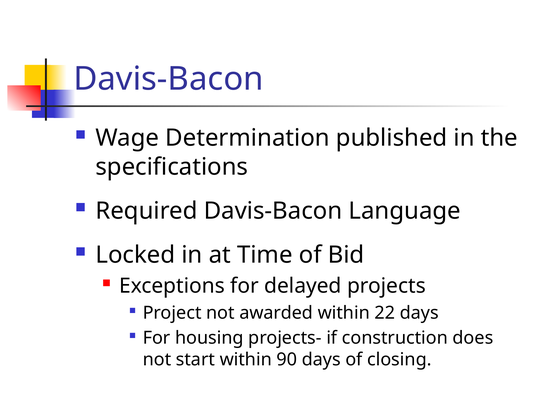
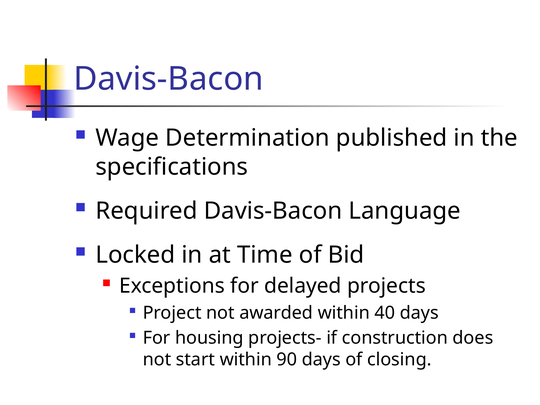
22: 22 -> 40 (385, 313)
